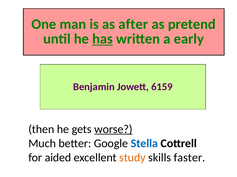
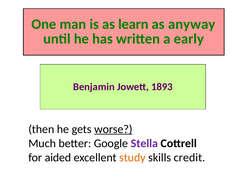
after: after -> learn (133, 24)
pretend: pretend -> anyway (192, 24)
has underline: present -> none (103, 39)
6159: 6159 -> 1893 (162, 87)
Stella colour: blue -> purple (144, 144)
faster: faster -> credit (189, 158)
